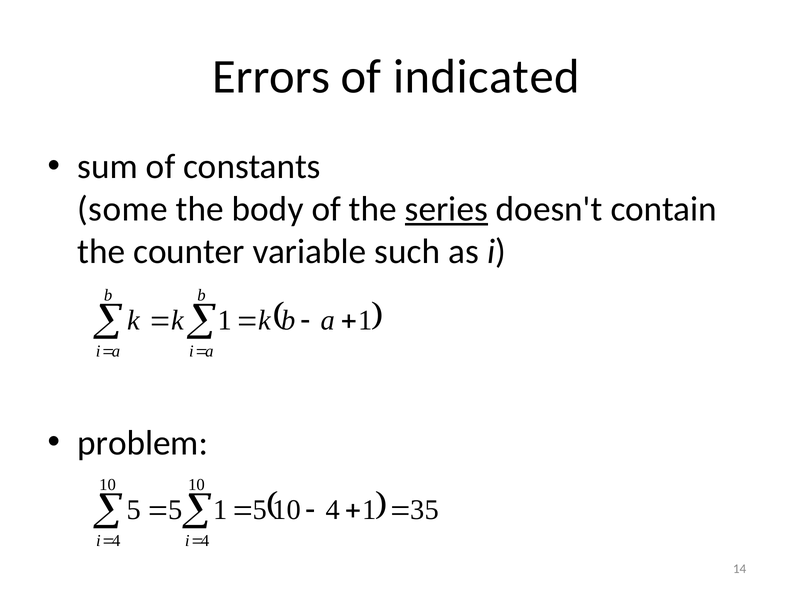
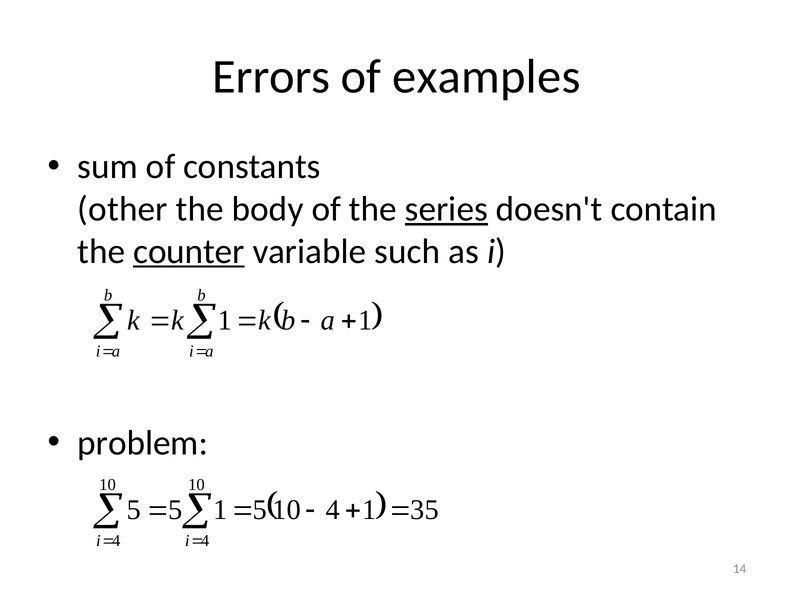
indicated: indicated -> examples (486, 77)
some: some -> other (123, 209)
counter underline: none -> present (189, 251)
